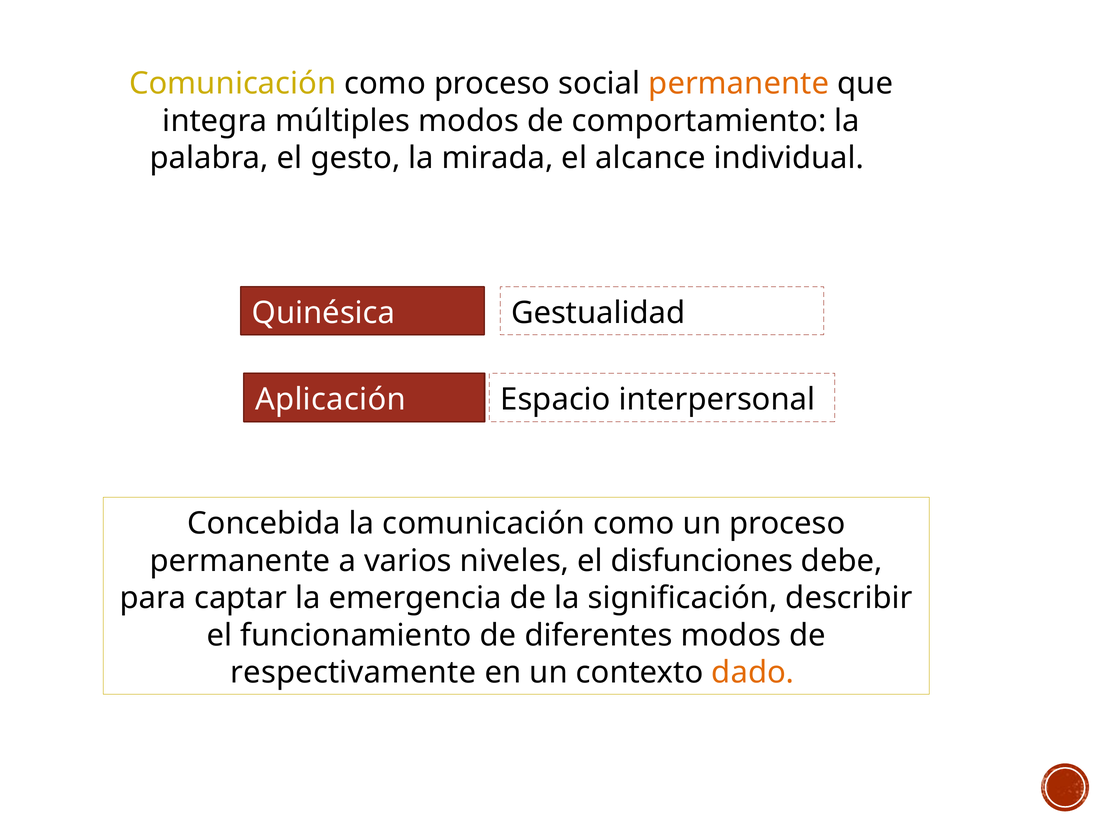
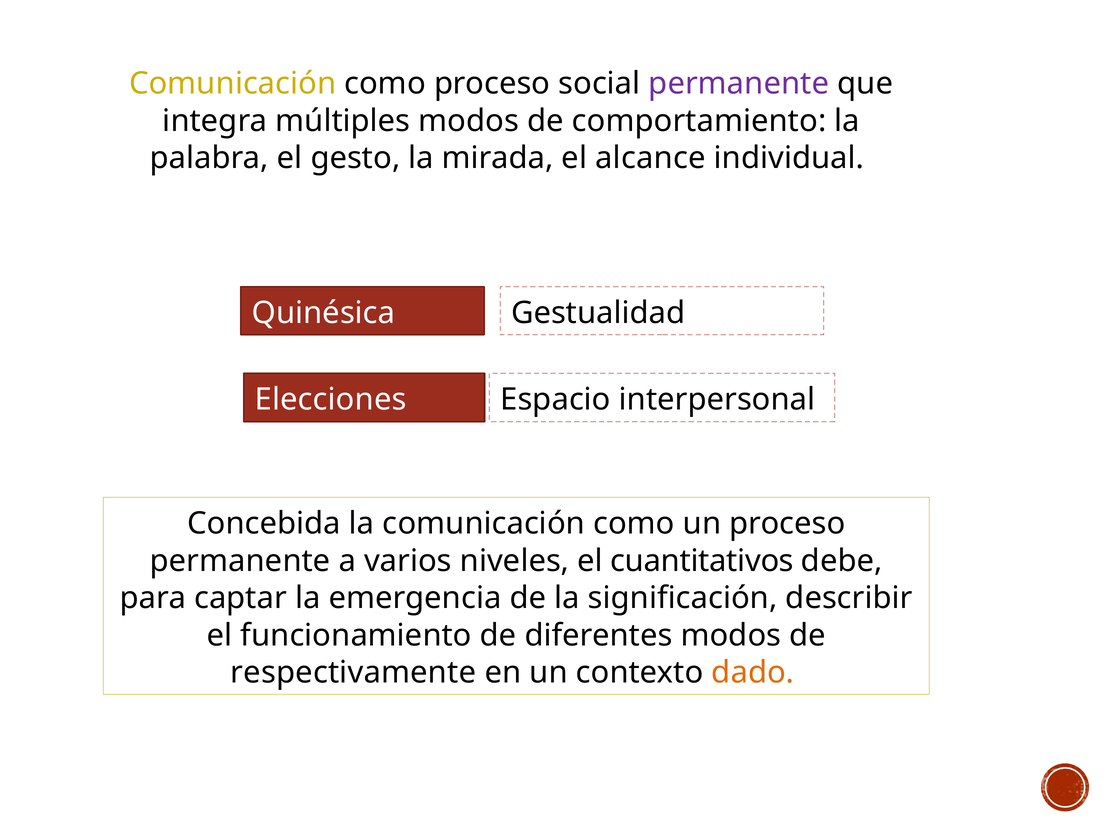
permanente colour: orange -> purple (739, 84)
Aplicación: Aplicación -> Elecciones (331, 400)
disfunciones: disfunciones -> cuantitativos (702, 561)
